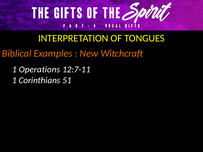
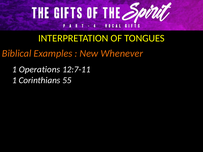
Witchcraft: Witchcraft -> Whenever (122, 53)
51: 51 -> 55 (67, 80)
